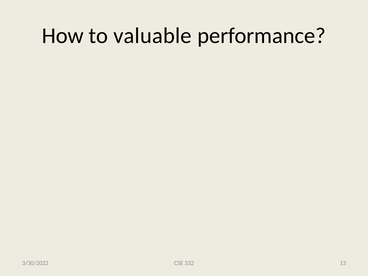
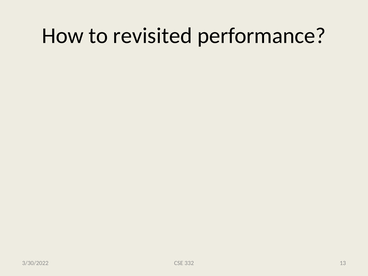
valuable: valuable -> revisited (153, 36)
